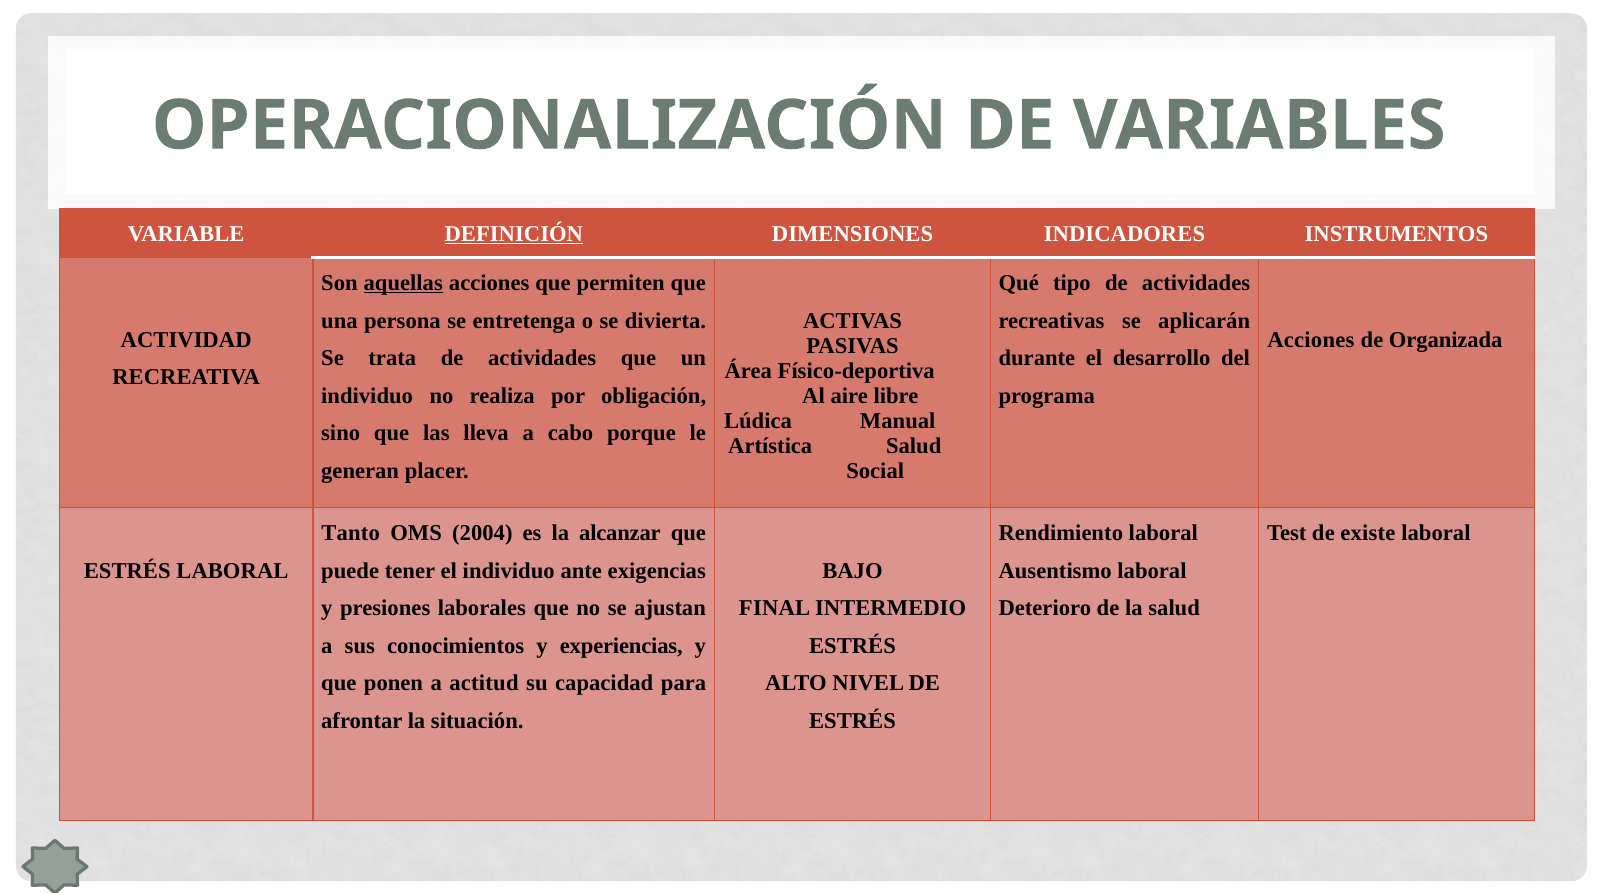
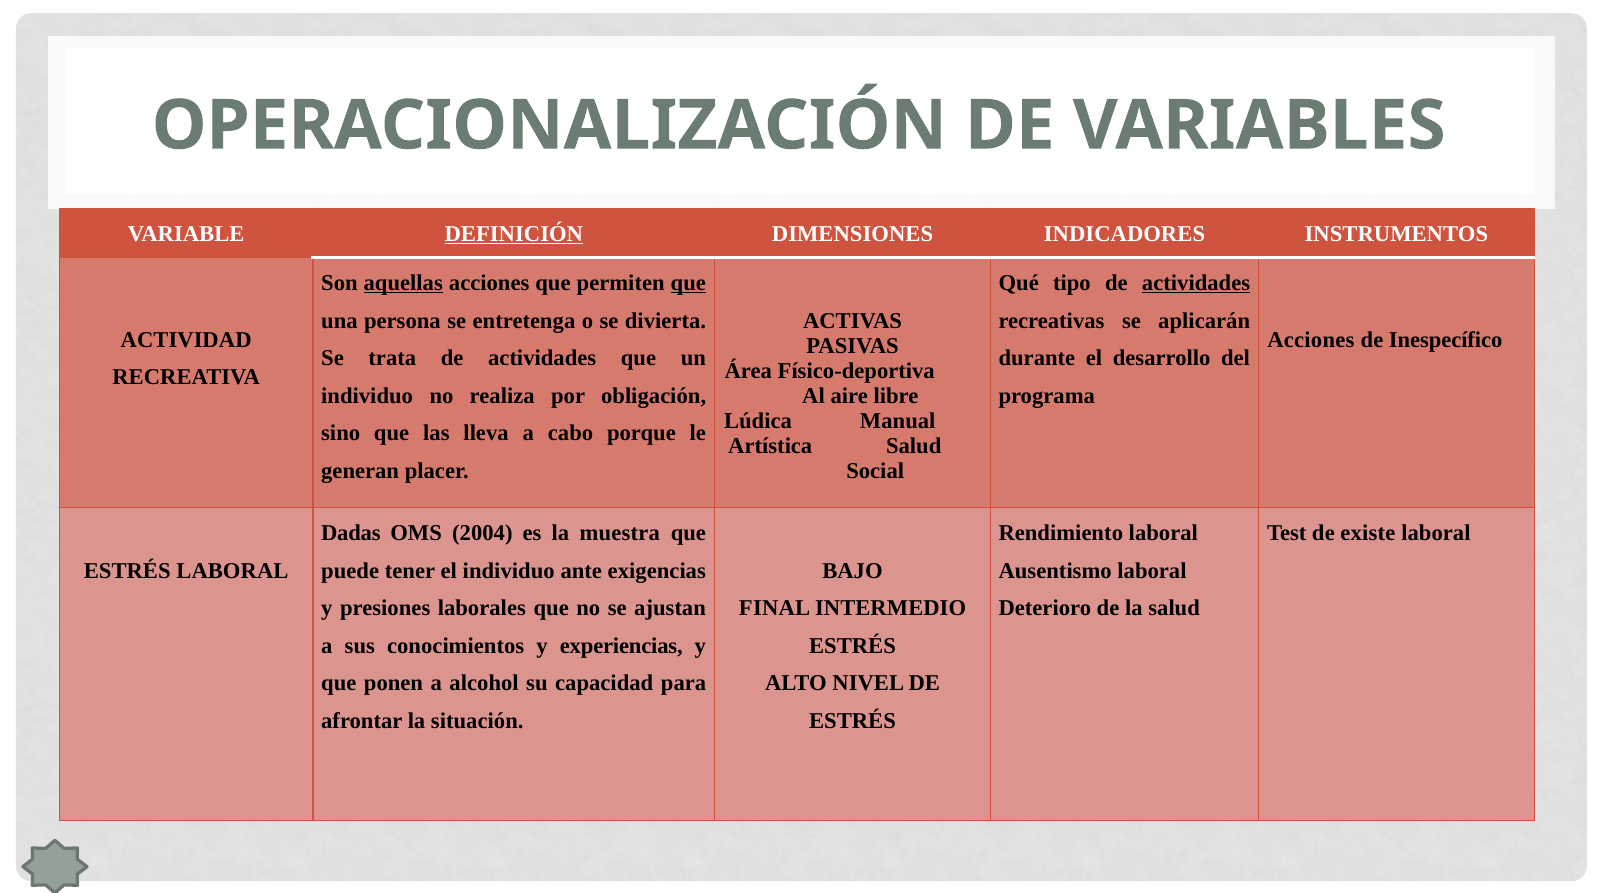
que underline: none -> present (688, 283)
actividades underline: none -> present (1196, 283)
Organizada: Organizada -> Inespecífico (1446, 340)
Tanto: Tanto -> Dadas (351, 533)
alcanzar: alcanzar -> muestra (620, 533)
actitud: actitud -> alcohol (484, 683)
